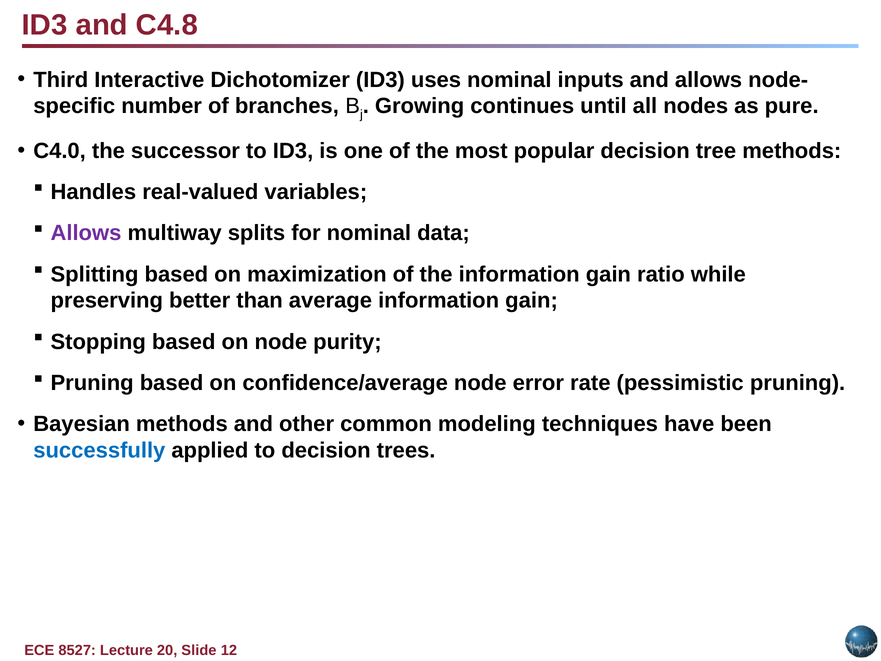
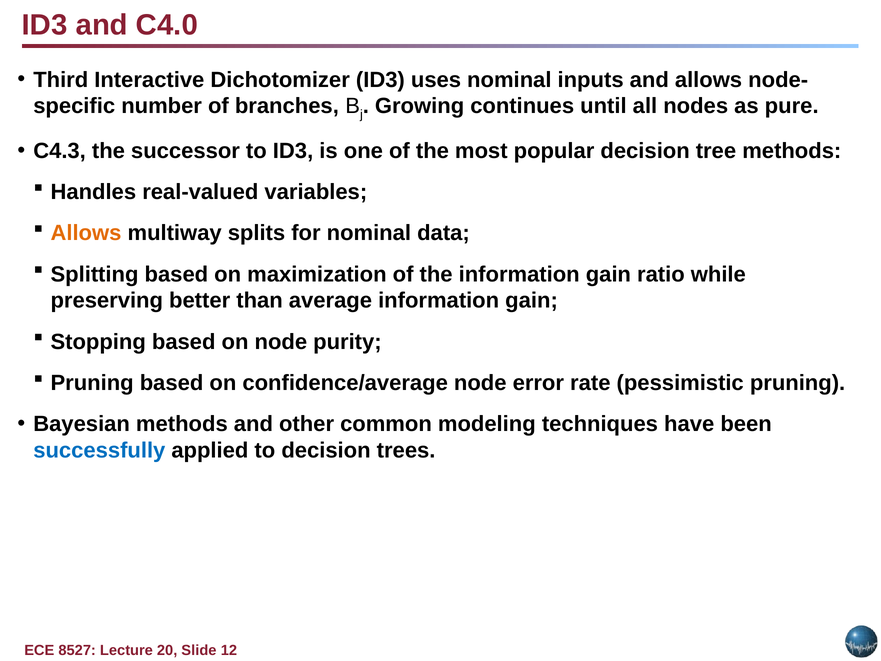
C4.8: C4.8 -> C4.0 (167, 25)
C4.0: C4.0 -> C4.3 (60, 151)
Allows colour: purple -> orange (86, 233)
